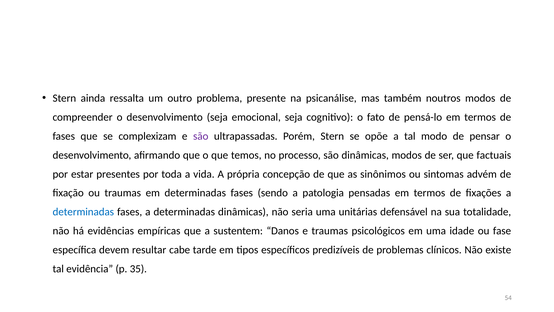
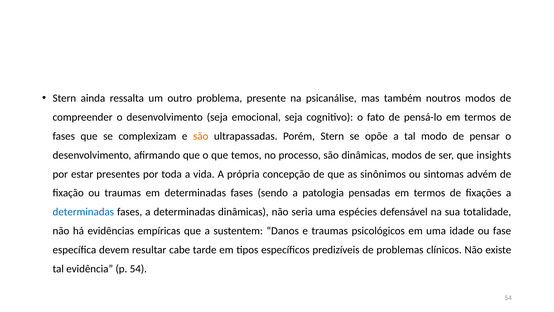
são colour: purple -> orange (201, 136)
factuais: factuais -> insights (494, 155)
unitárias: unitárias -> espécies (358, 212)
p 35: 35 -> 54 (138, 268)
